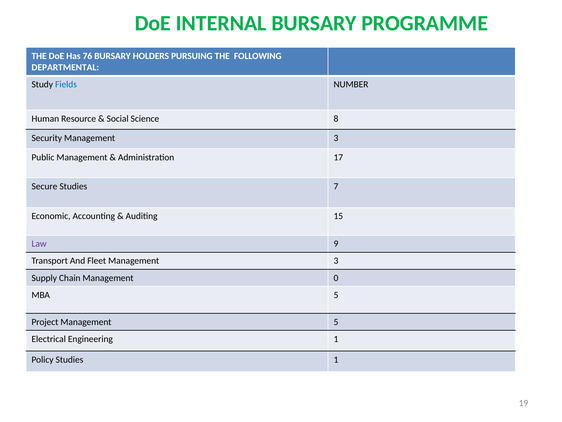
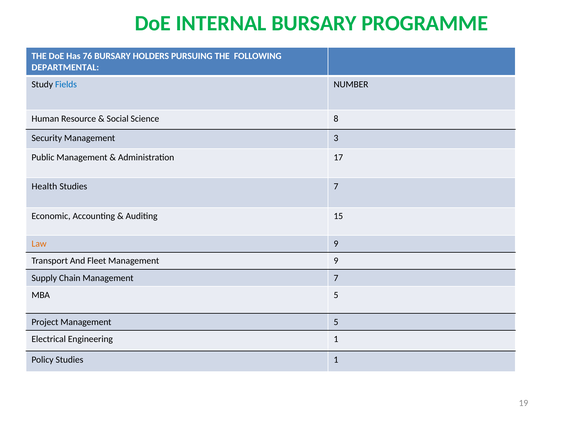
Secure: Secure -> Health (44, 186)
Law colour: purple -> orange (39, 244)
Fleet Management 3: 3 -> 9 (336, 261)
Management 0: 0 -> 7 (336, 278)
